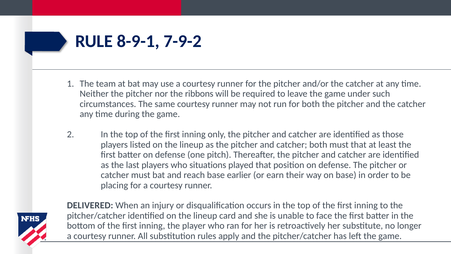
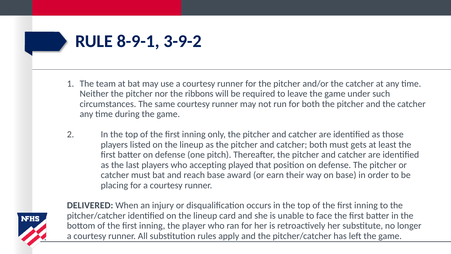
7-9-2: 7-9-2 -> 3-9-2 (183, 41)
must that: that -> gets (359, 144)
situations: situations -> accepting (208, 165)
earlier: earlier -> award (239, 175)
